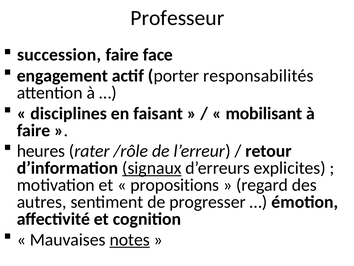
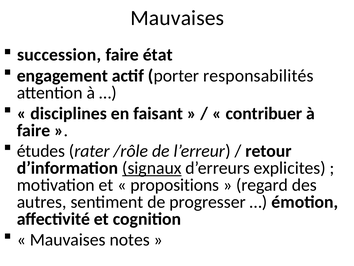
Professeur: Professeur -> Mauvaises (177, 18)
face: face -> état (158, 55)
mobilisant: mobilisant -> contribuer (264, 113)
heures: heures -> études (41, 151)
notes underline: present -> none (130, 239)
